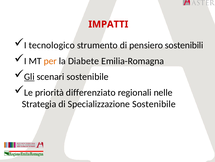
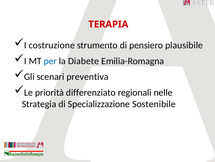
IMPATTI: IMPATTI -> TERAPIA (108, 24)
tecnologico: tecnologico -> costruzione (52, 45)
sostenibili: sostenibili -> plausibile (184, 45)
per colour: orange -> blue (50, 61)
Gli underline: present -> none (29, 76)
scenari sostenibile: sostenibile -> preventiva (88, 76)
